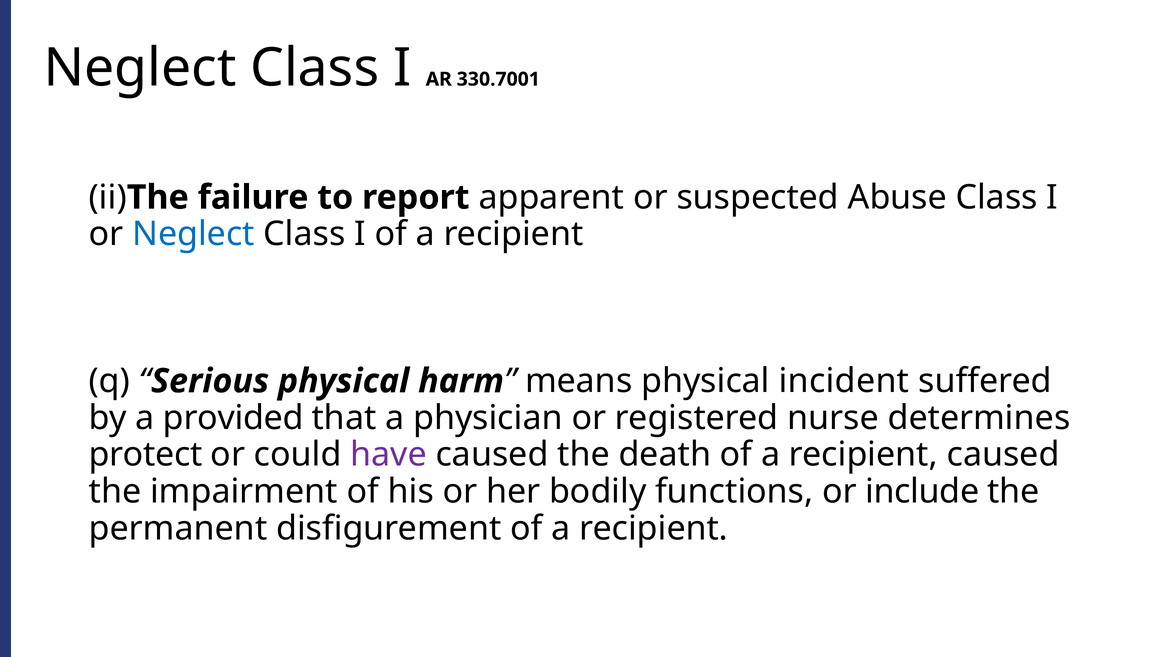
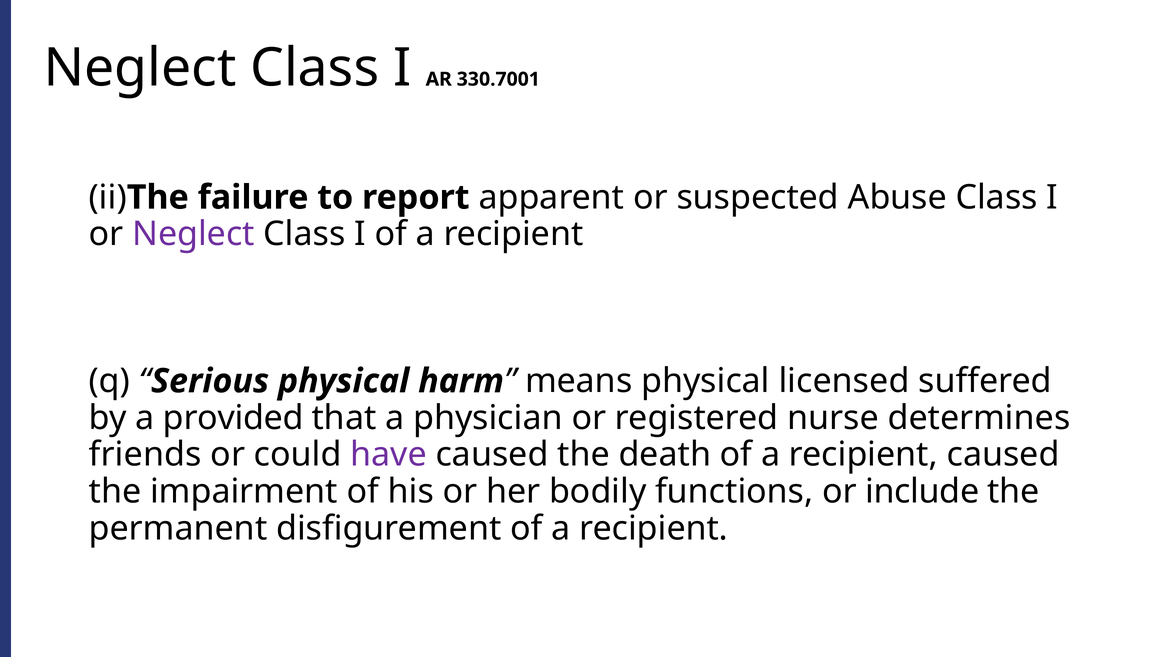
Neglect colour: blue -> purple (193, 234)
incident: incident -> licensed (844, 381)
protect: protect -> friends (145, 455)
